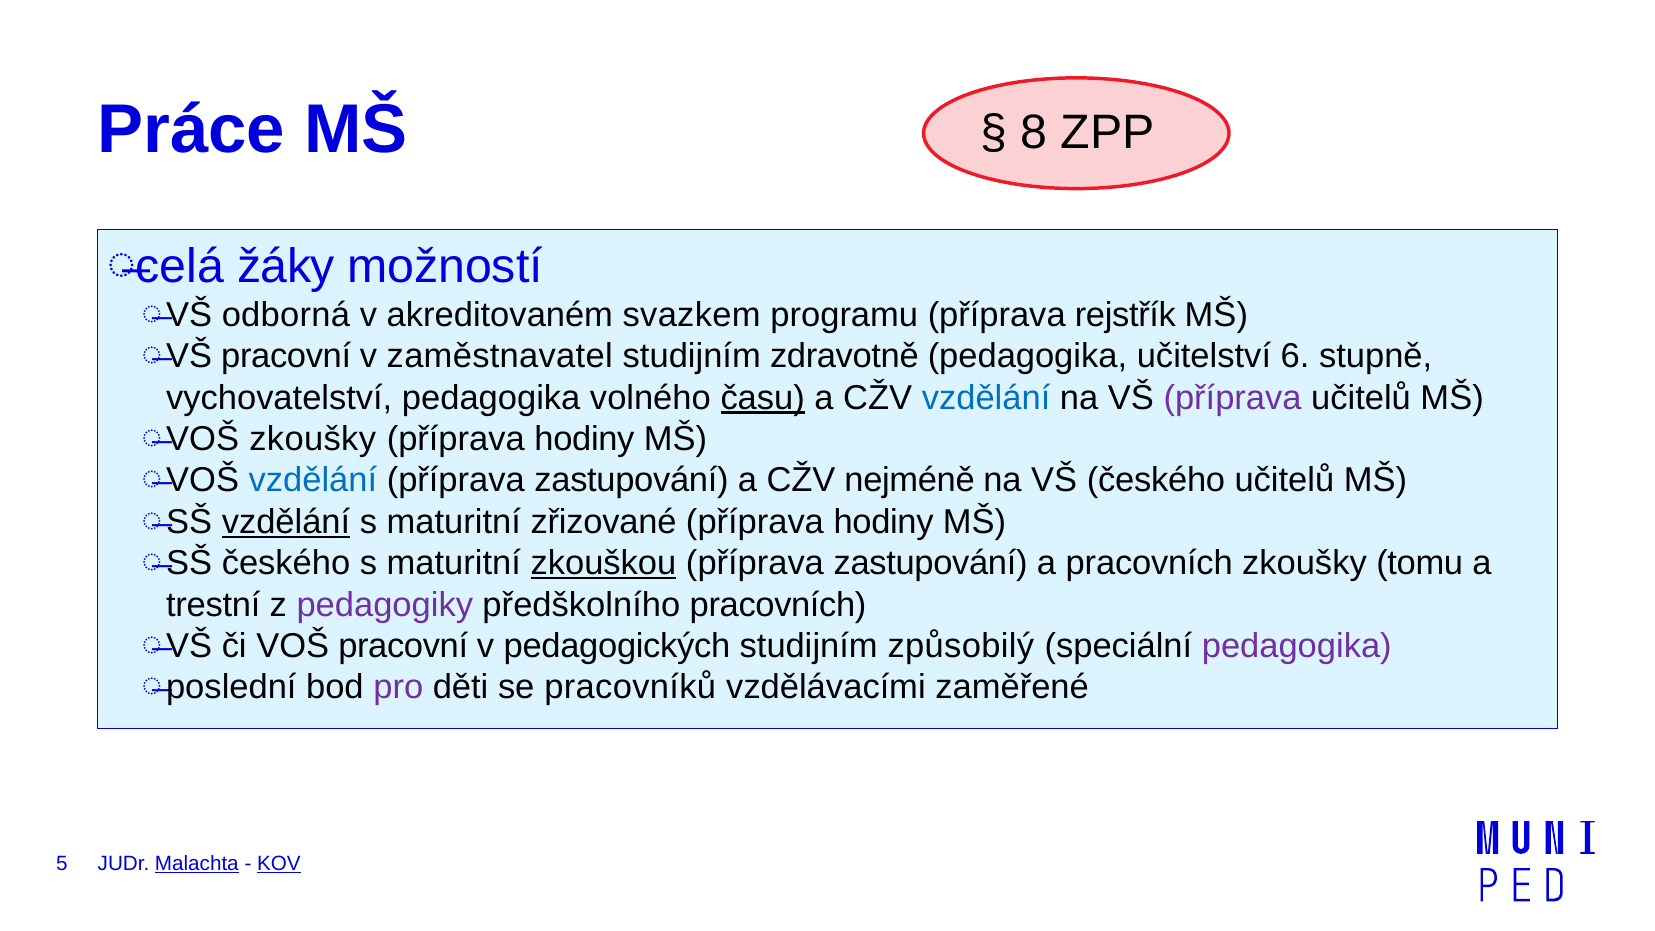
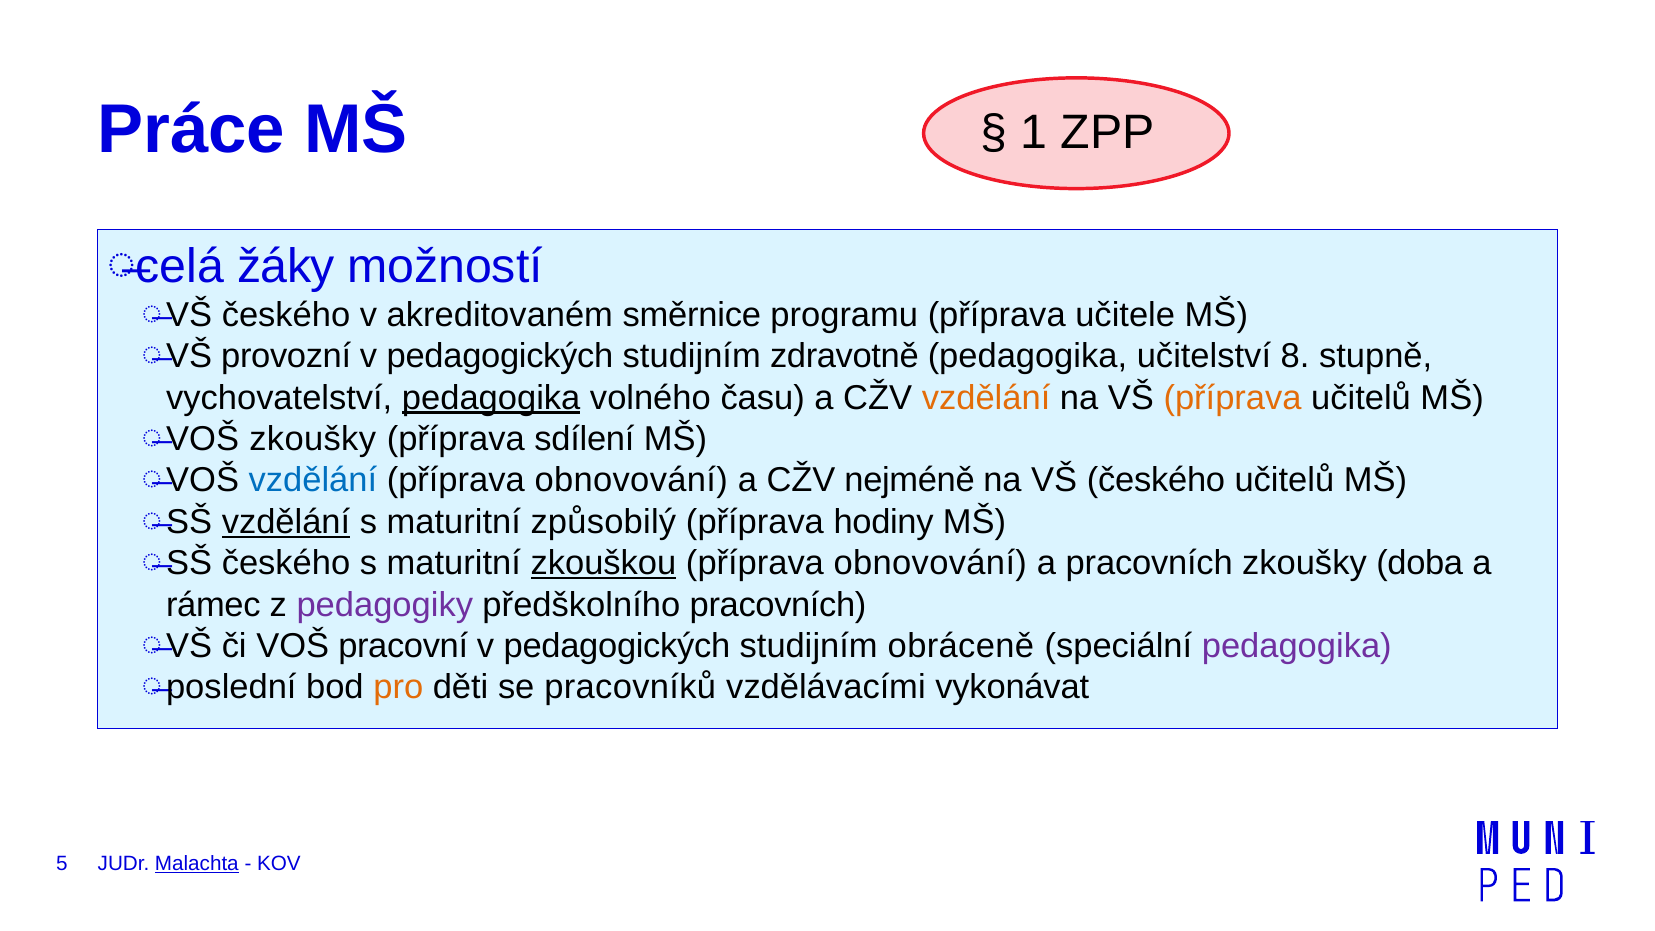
8: 8 -> 1 (1034, 133)
odborná: odborná -> českého (286, 315)
svazkem: svazkem -> směrnice (692, 315)
rejstřík: rejstřík -> učitele (1125, 315)
pracovní: pracovní -> provozní (286, 356)
zaměstnavatel: zaměstnavatel -> pedagogických (500, 356)
6: 6 -> 8 (1295, 356)
pedagogika underline: none -> present (491, 398)
času underline: present -> none (763, 398)
vzdělání colour: blue -> orange (986, 398)
příprava colour: purple -> orange (1233, 398)
hodiny: hodiny -> sdílení (584, 439)
zastupování: zastupování -> obnovování (631, 480)
zřizované: zřizované -> způsobilý (603, 522)
zastupování: zastupování -> obnovování (930, 563)
tomu: tomu -> doba (1420, 563)
trestní: trestní -> rámec (213, 605)
způsobilý: způsobilý -> obráceně (961, 646)
pro colour: purple -> orange (398, 687)
zaměřené: zaměřené -> vykonávat (1012, 687)
KOV underline: present -> none (279, 864)
